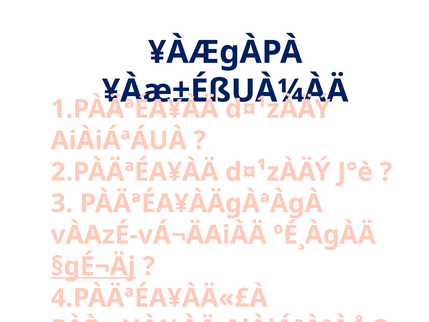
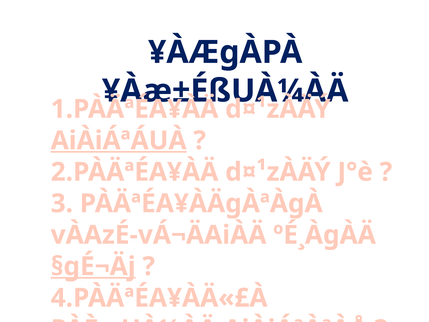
AiÀiÁªÁUÀ underline: none -> present (119, 140)
